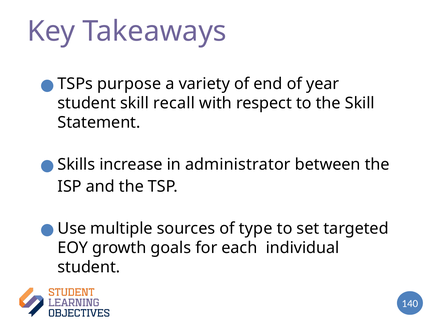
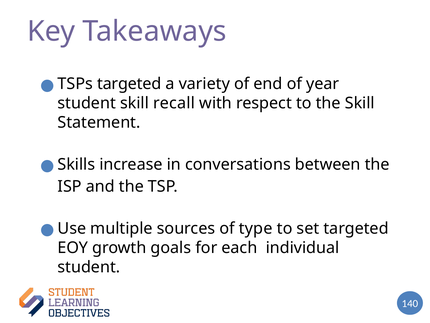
TSPs purpose: purpose -> targeted (129, 84)
administrator: administrator -> conversations (238, 164)
